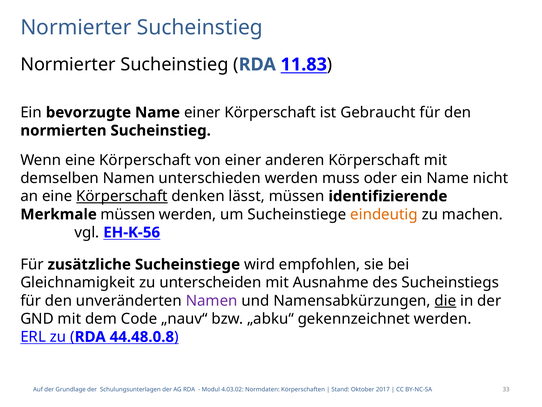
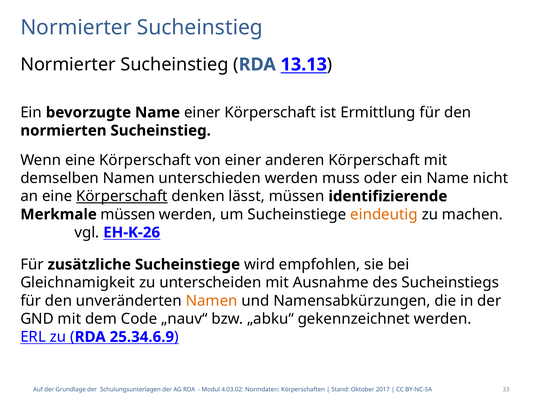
11.83: 11.83 -> 13.13 (304, 64)
Gebraucht: Gebraucht -> Ermittlung (378, 112)
EH-K-56: EH-K-56 -> EH-K-26 (132, 232)
Namen colour: purple -> orange (212, 300)
die underline: present -> none (445, 300)
44.48.0.8: 44.48.0.8 -> 25.34.6.9 (142, 337)
